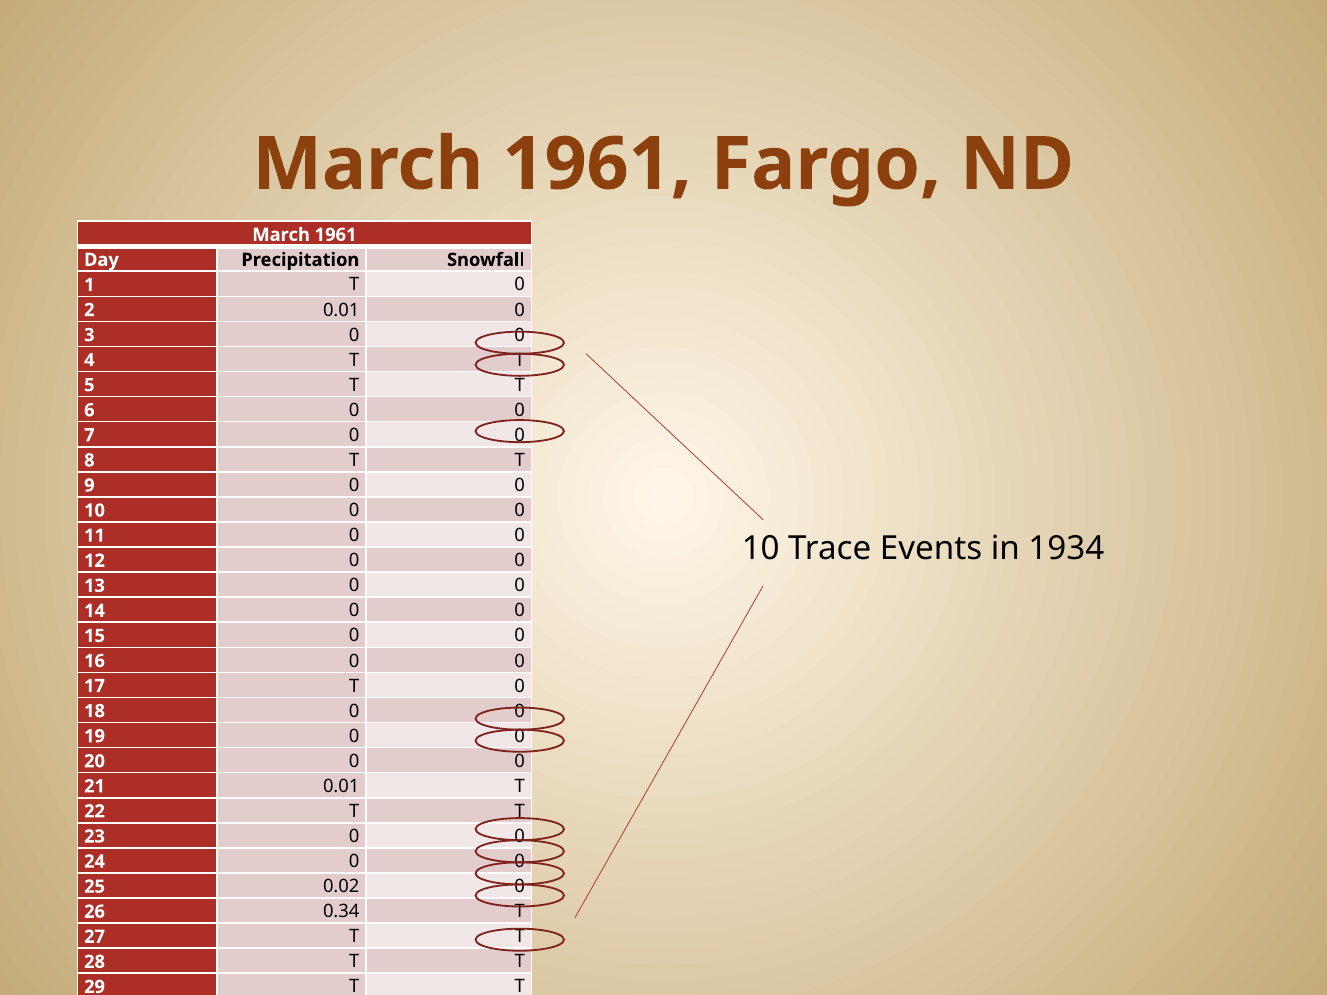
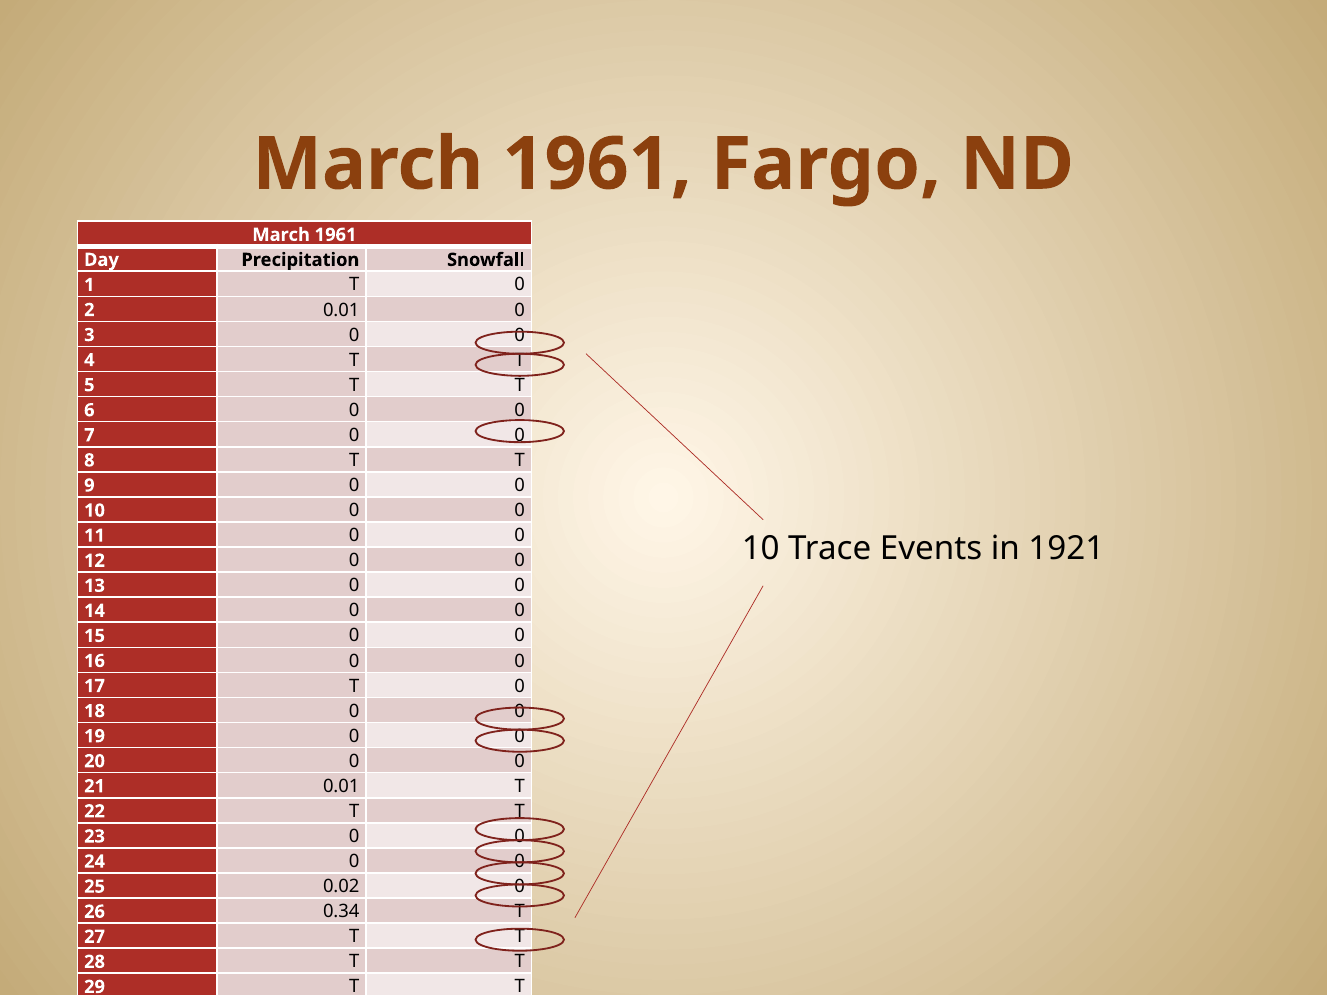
1934: 1934 -> 1921 (1066, 548)
